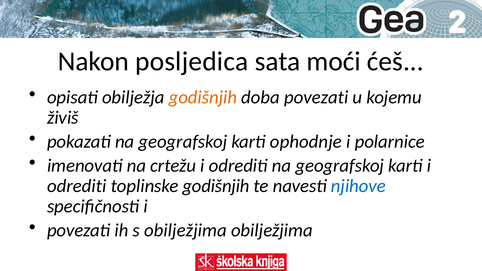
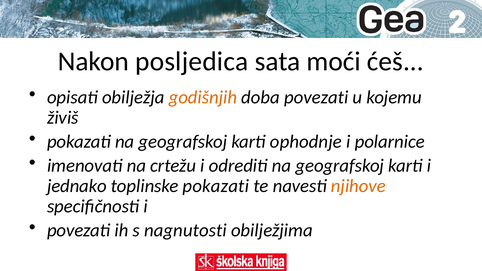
odrediti: odrediti -> jednako (77, 186)
toplinske godišnjih: godišnjih -> pokazati (216, 186)
njihove colour: blue -> orange (358, 186)
s obilježjima: obilježjima -> nagnutosti (185, 230)
